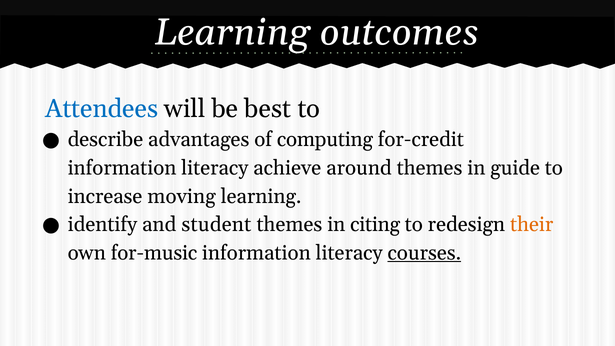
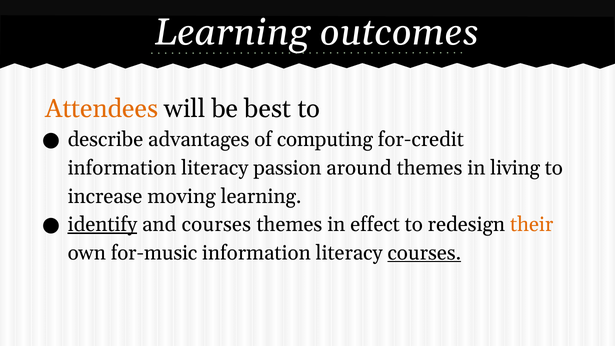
Attendees colour: blue -> orange (102, 109)
achieve: achieve -> passion (287, 168)
guide: guide -> living (515, 168)
identify underline: none -> present (102, 224)
and student: student -> courses (216, 224)
citing: citing -> effect (375, 224)
